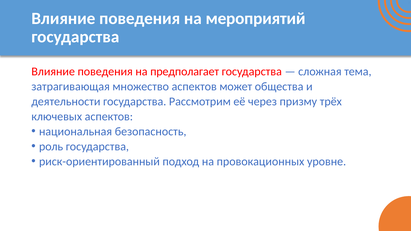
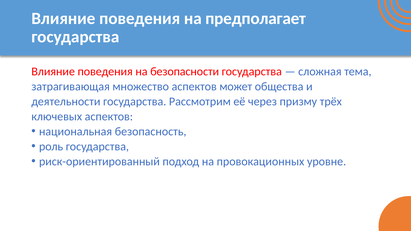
мероприятий: мероприятий -> предполагает (256, 18)
предполагает: предполагает -> безопасности (185, 72)
